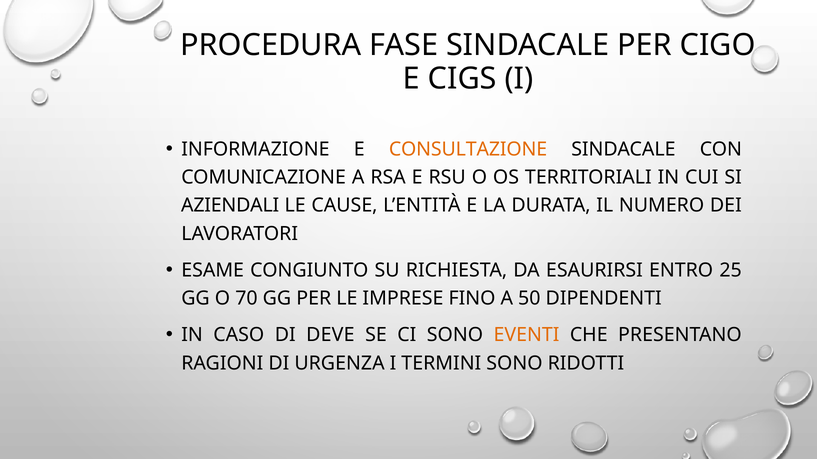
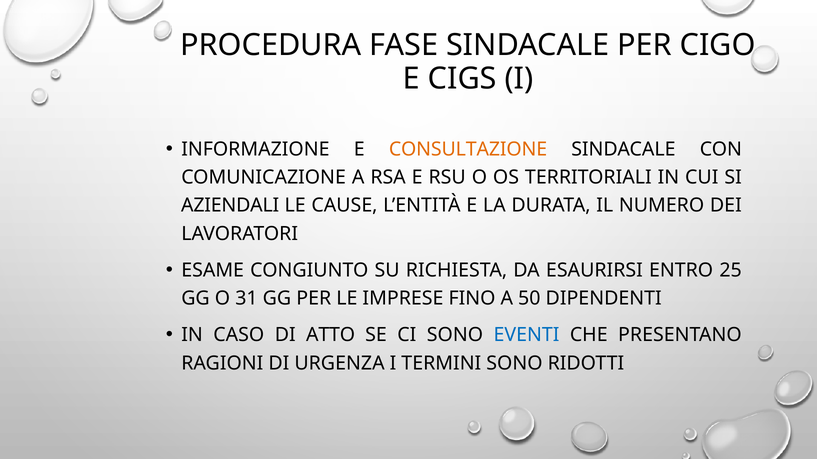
70: 70 -> 31 (246, 299)
DEVE: DEVE -> ATTO (331, 335)
EVENTI colour: orange -> blue (526, 335)
